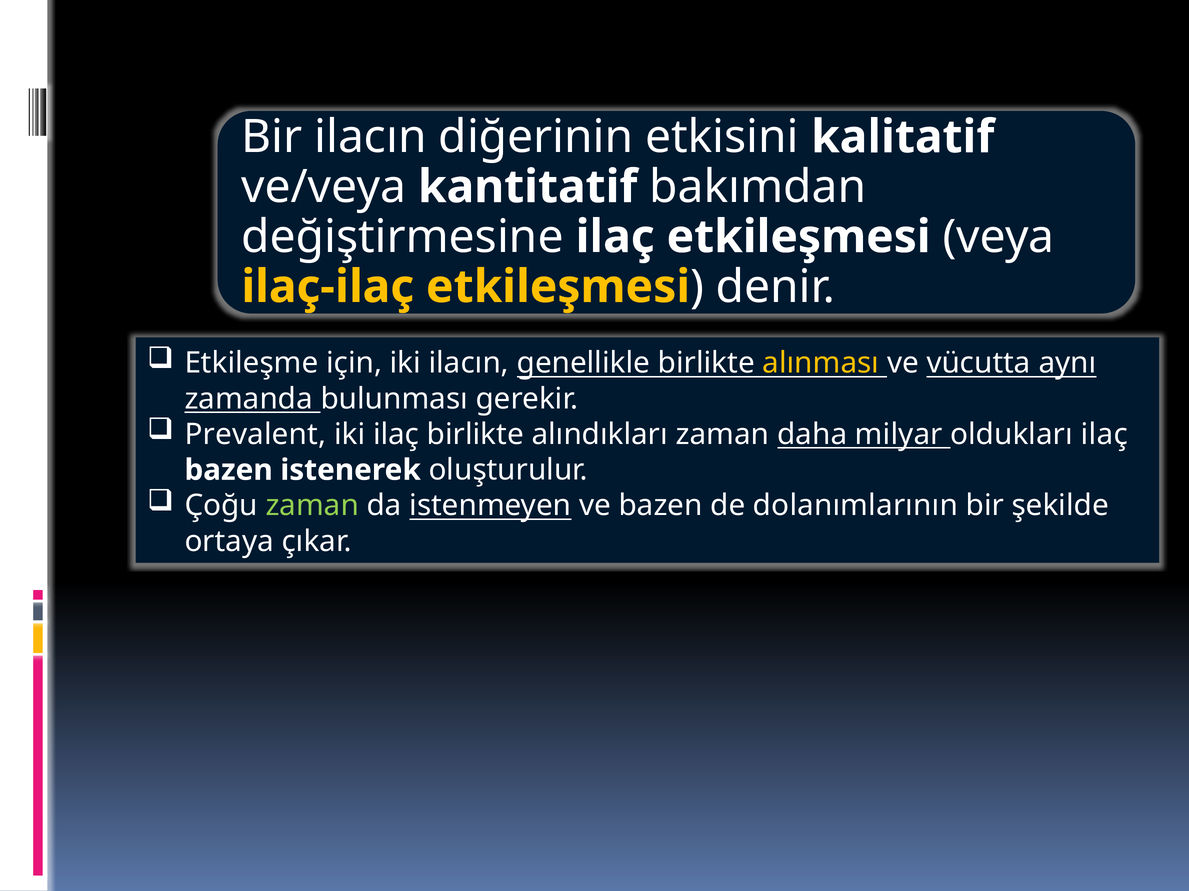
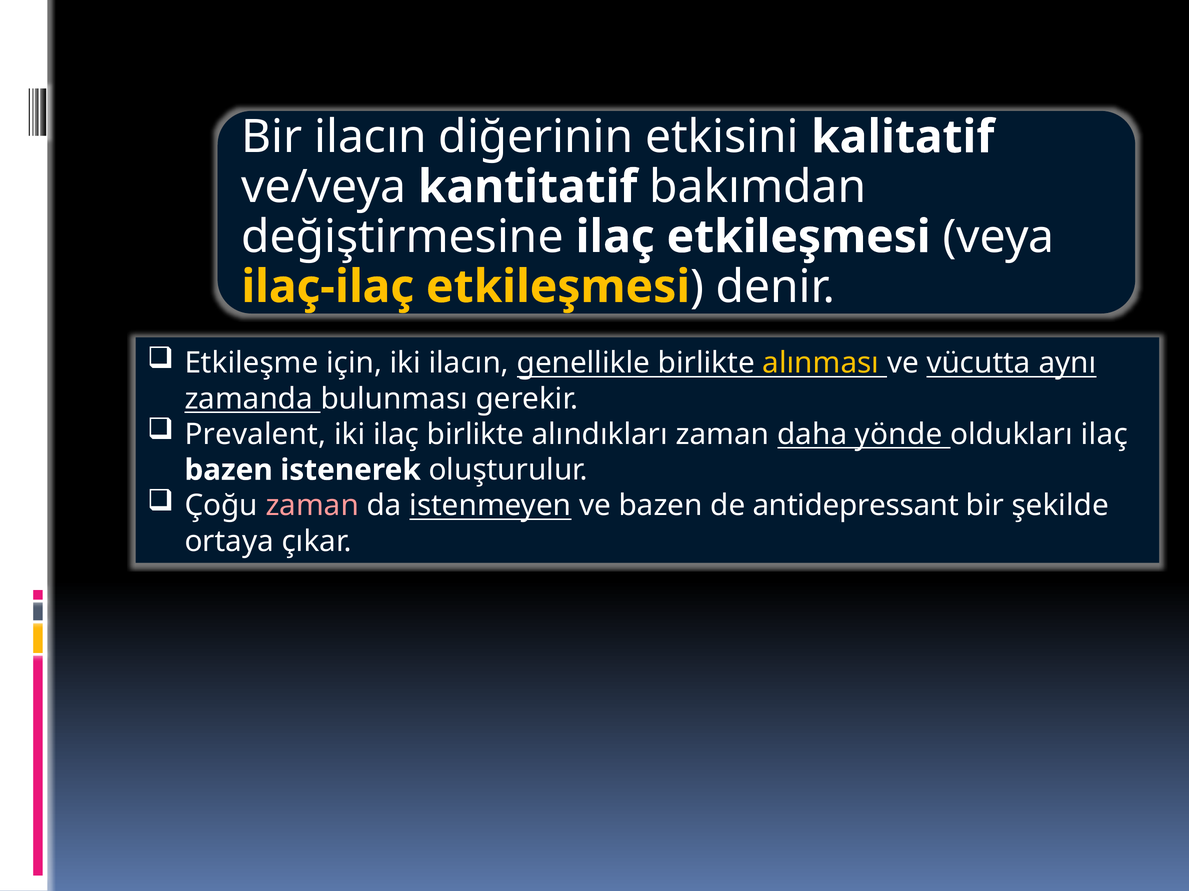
milyar: milyar -> yönde (899, 435)
zaman colour: light green -> pink (312, 506)
dolanımlarının: dolanımlarının -> antidepressant (856, 506)
